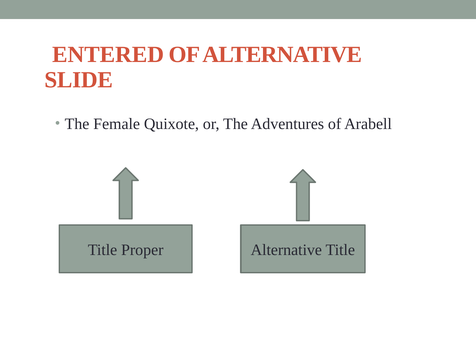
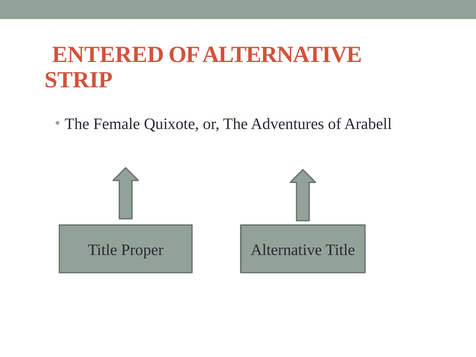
SLIDE: SLIDE -> STRIP (78, 80)
